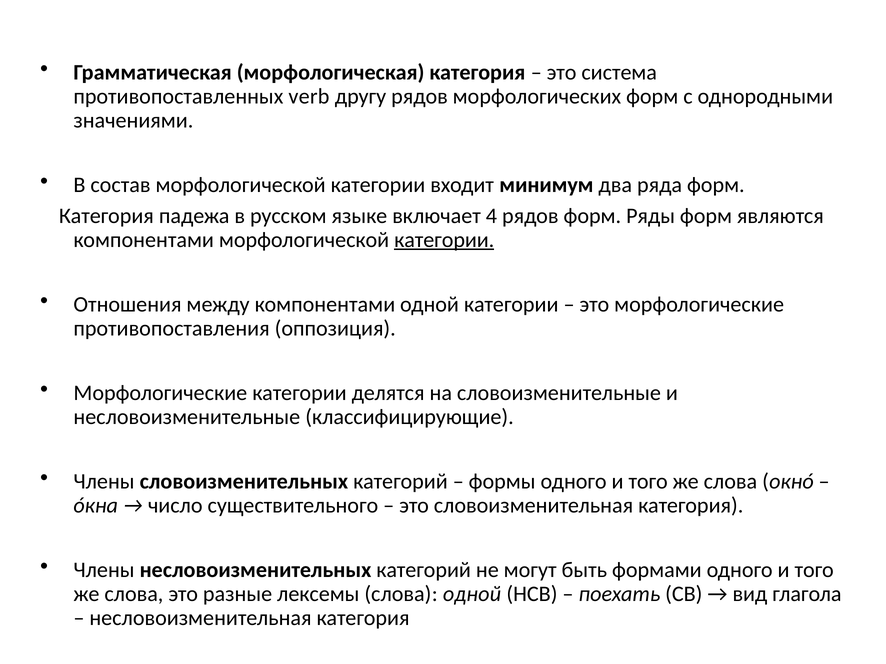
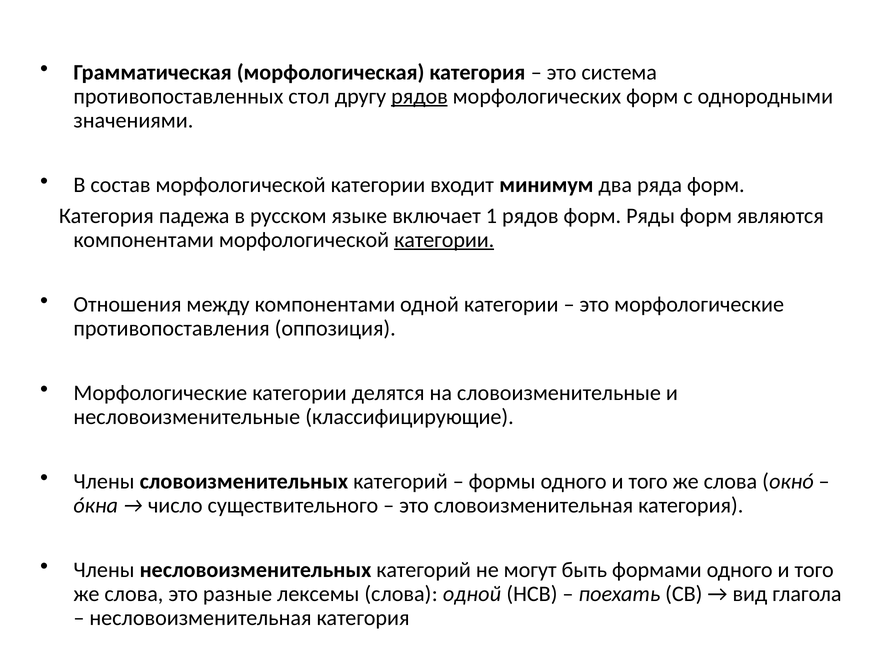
verb: verb -> стол (309, 96)
рядов underline: none -> present (420, 96)
4: 4 -> 1 (491, 216)
